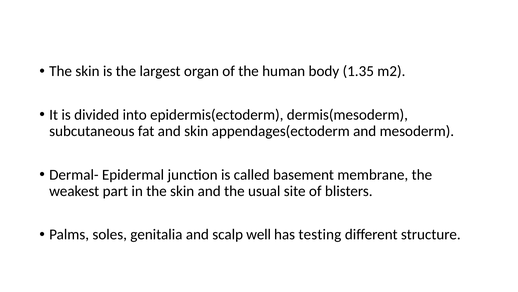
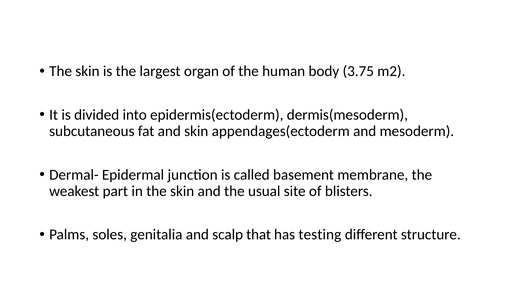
1.35: 1.35 -> 3.75 (358, 71)
well: well -> that (259, 234)
